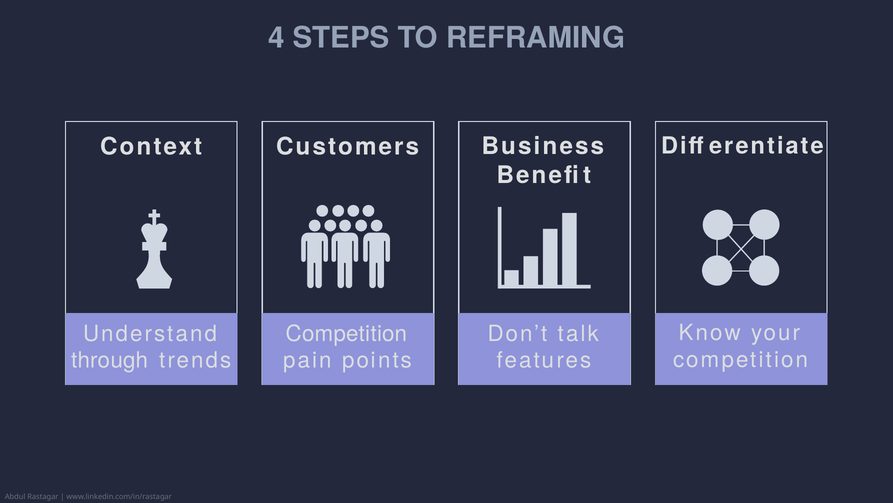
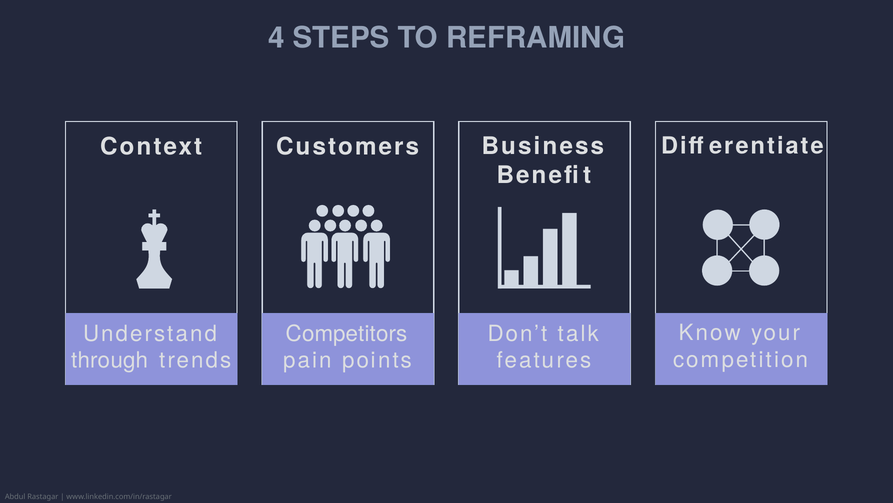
Competition: Competition -> Competitors (347, 333)
